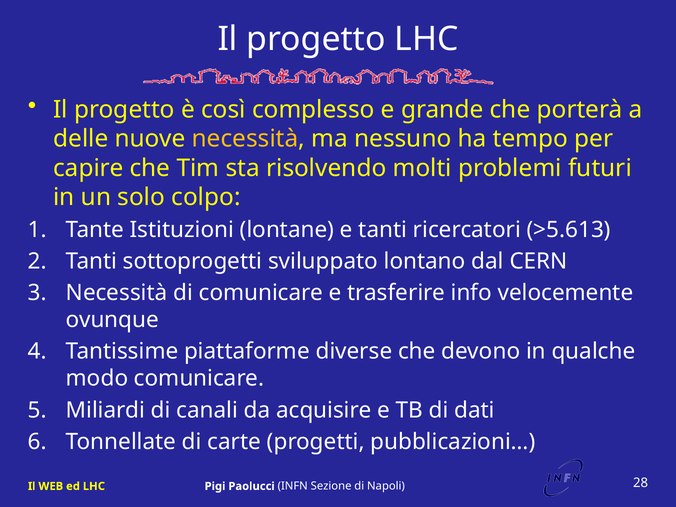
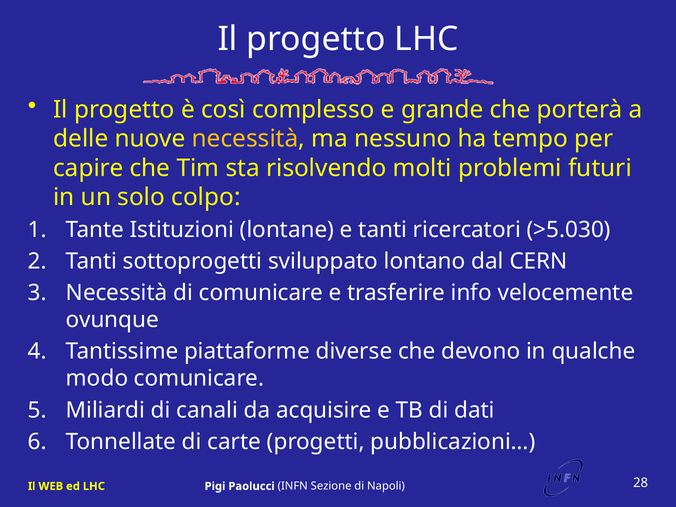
>5.613: >5.613 -> >5.030 (569, 230)
